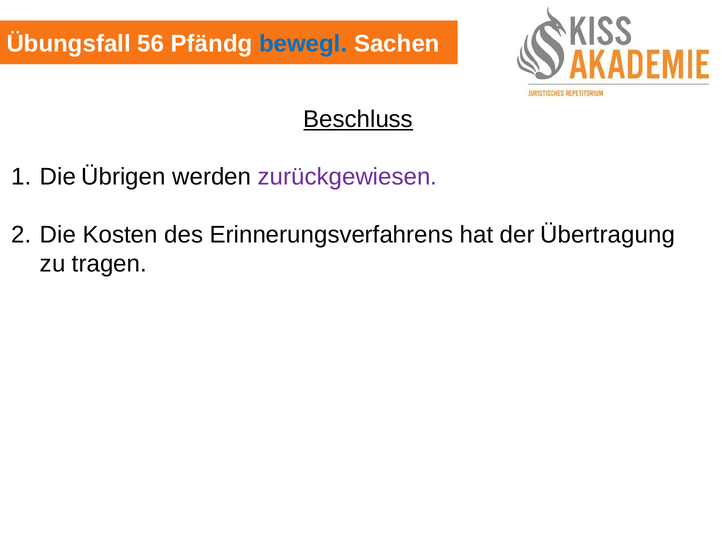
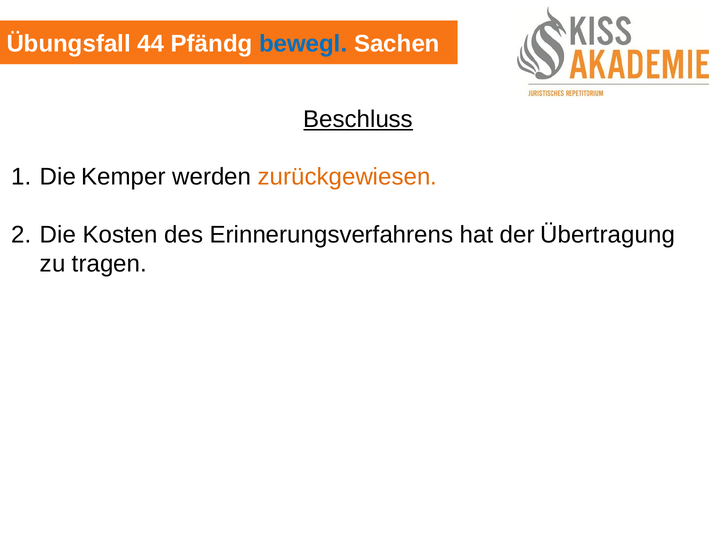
56: 56 -> 44 (151, 44)
Übrigen: Übrigen -> Kemper (123, 177)
zurückgewiesen colour: purple -> orange (348, 177)
